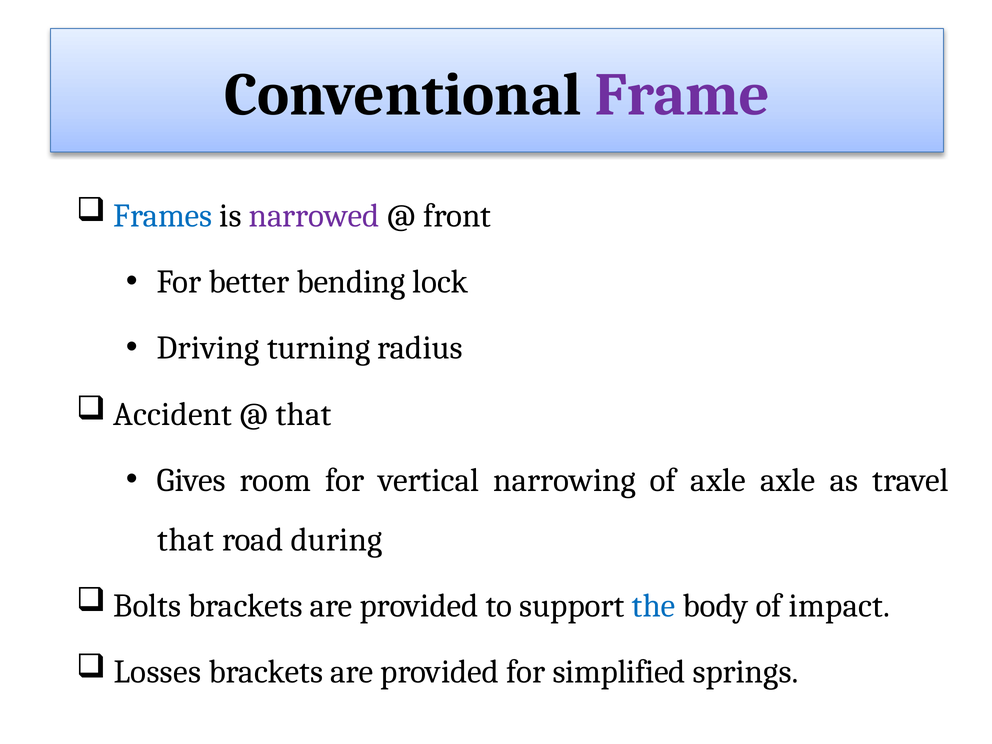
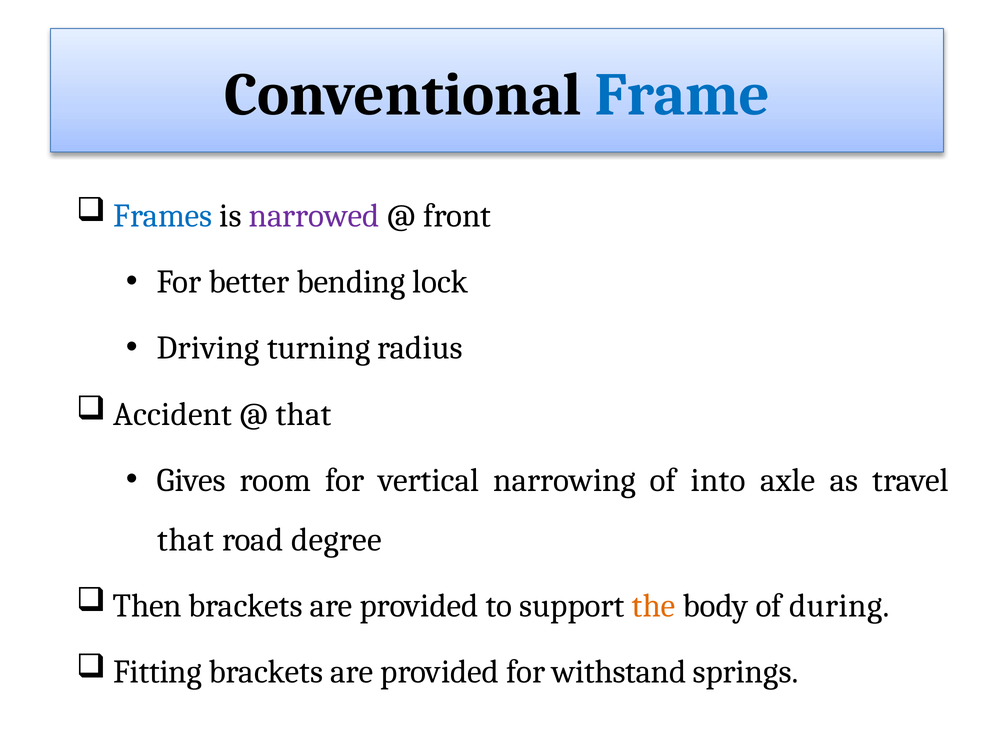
Frame colour: purple -> blue (682, 95)
of axle: axle -> into (718, 480)
during: during -> degree (337, 540)
Bolts: Bolts -> Then (147, 606)
the colour: blue -> orange (654, 606)
impact: impact -> during (839, 606)
Losses: Losses -> Fitting (158, 672)
simplified: simplified -> withstand (619, 672)
